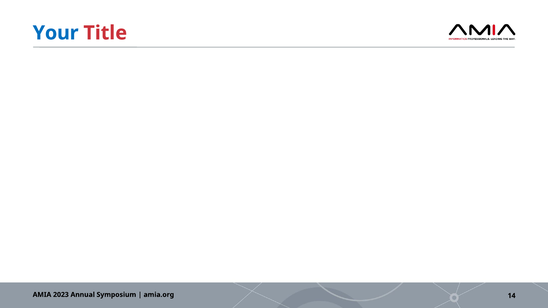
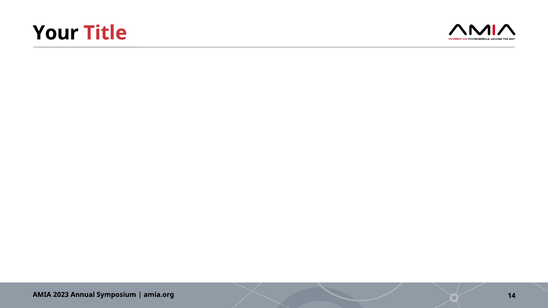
Your colour: blue -> black (56, 33)
